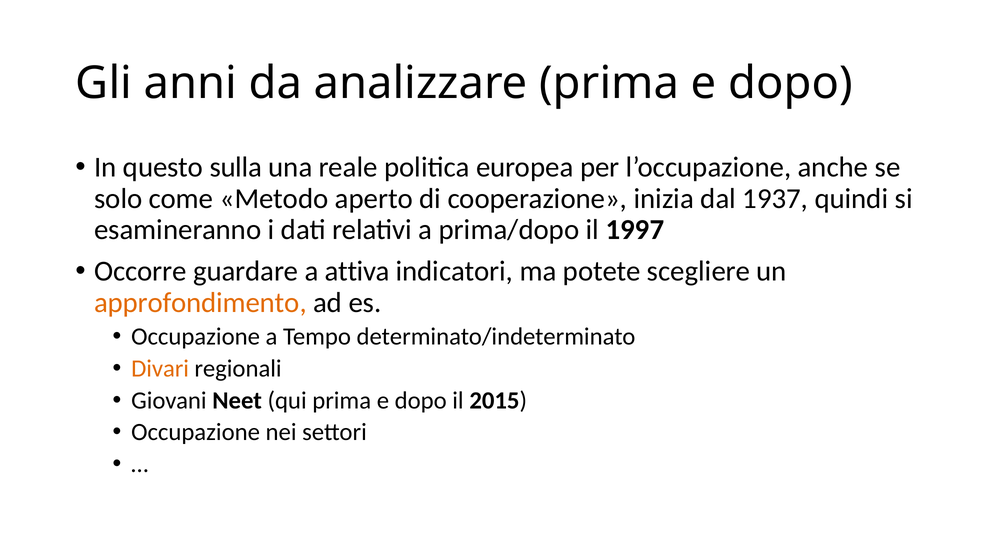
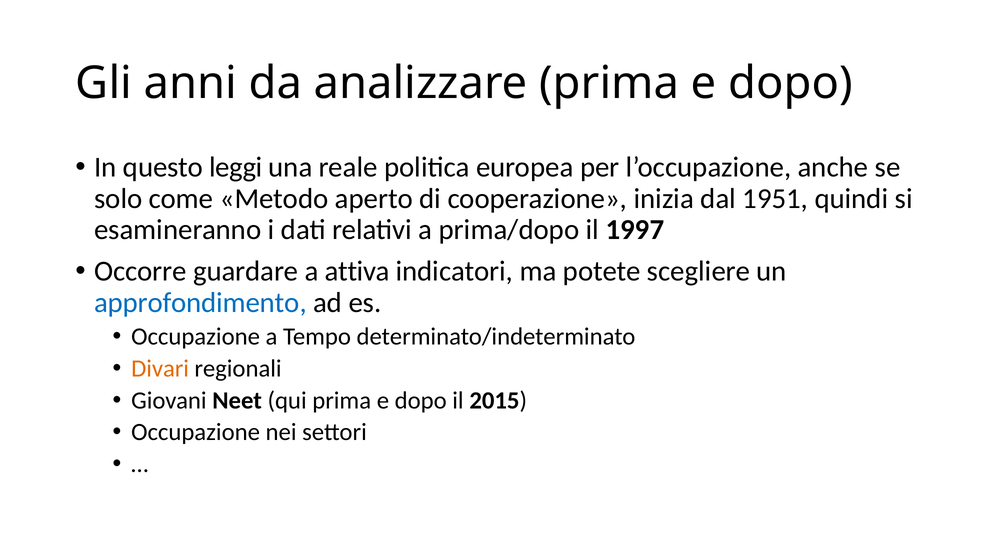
sulla: sulla -> leggi (236, 167)
1937: 1937 -> 1951 (775, 199)
approfondimento colour: orange -> blue (200, 302)
